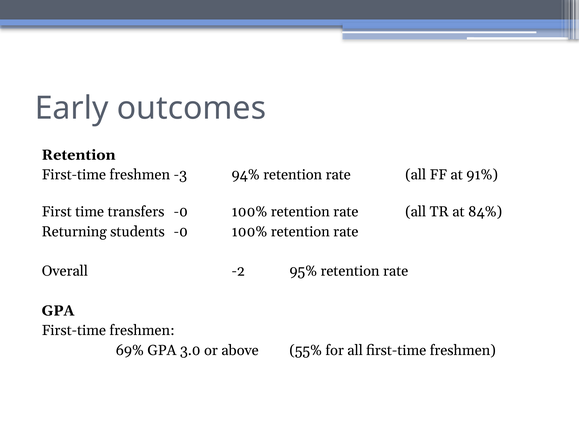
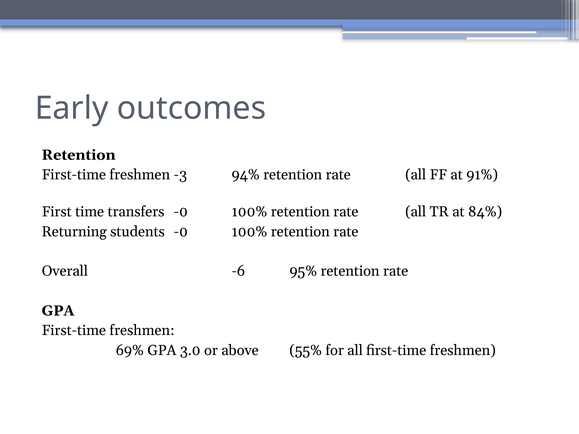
-2: -2 -> -6 (238, 271)
